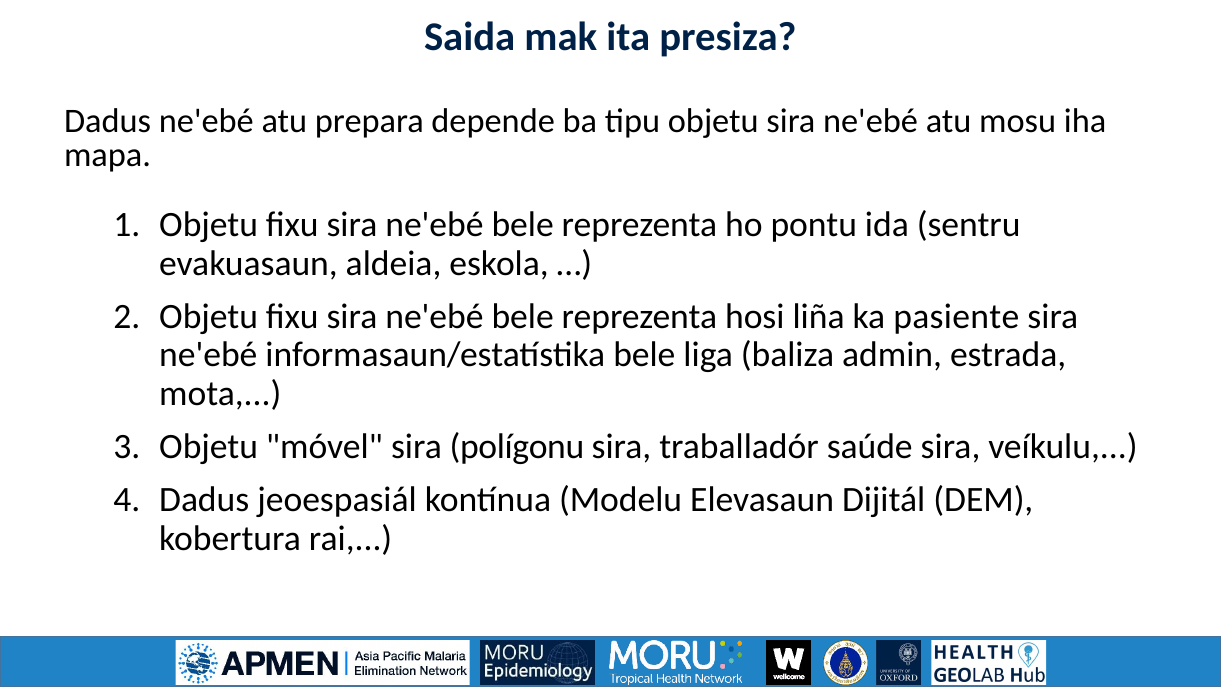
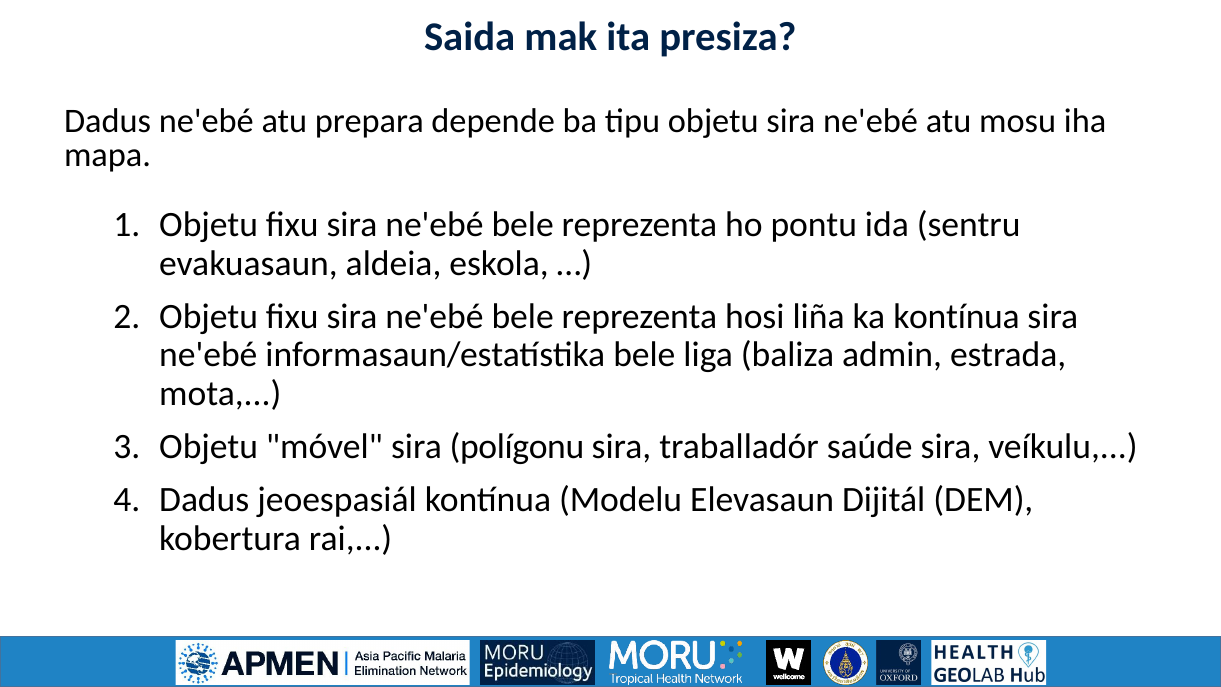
ka pasiente: pasiente -> kontínua (957, 317)
